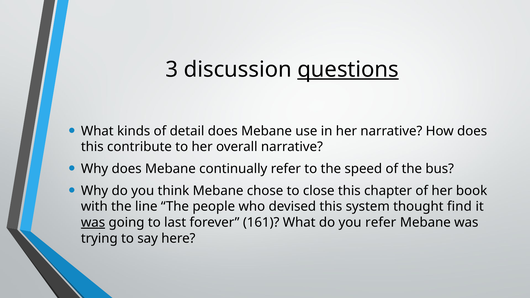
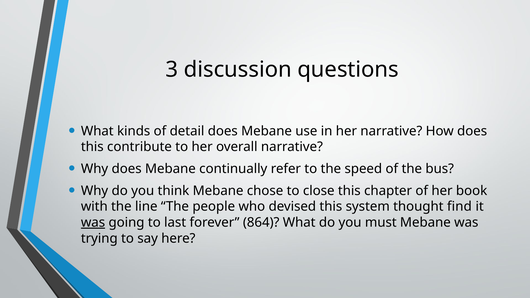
questions underline: present -> none (348, 69)
161: 161 -> 864 (261, 223)
you refer: refer -> must (381, 223)
